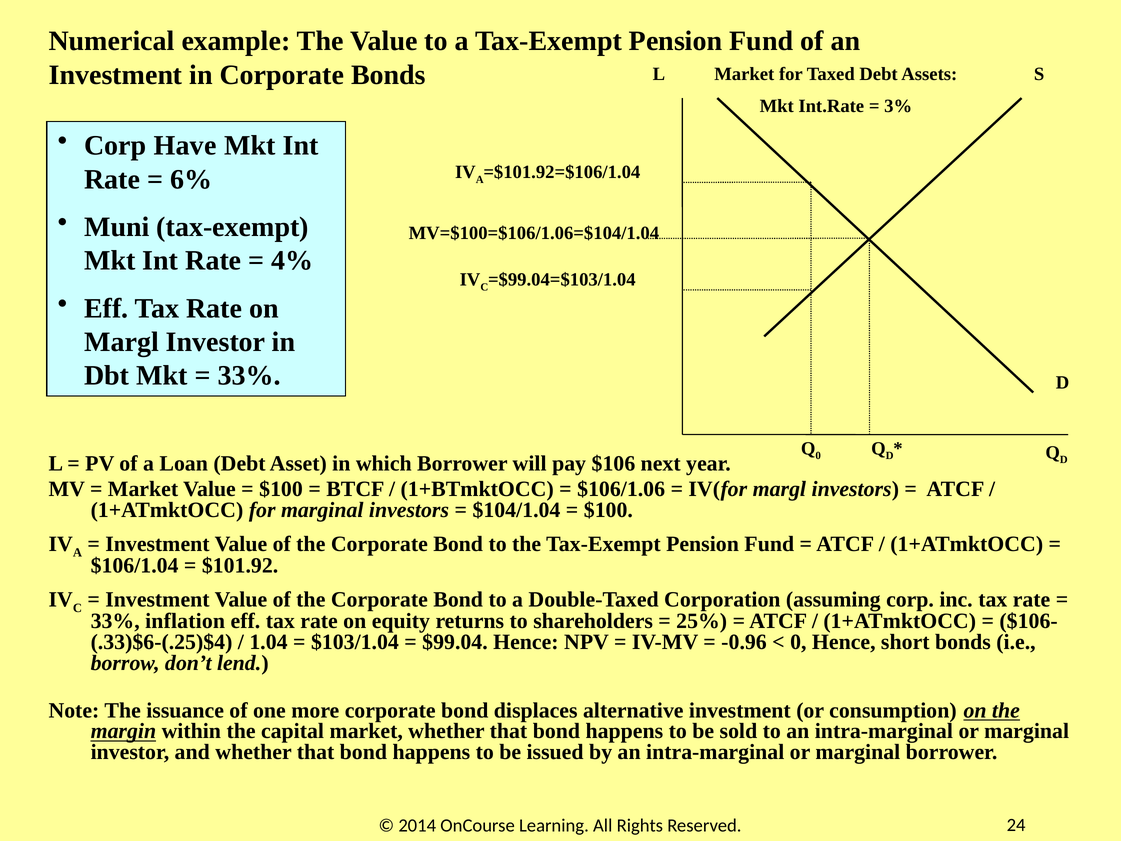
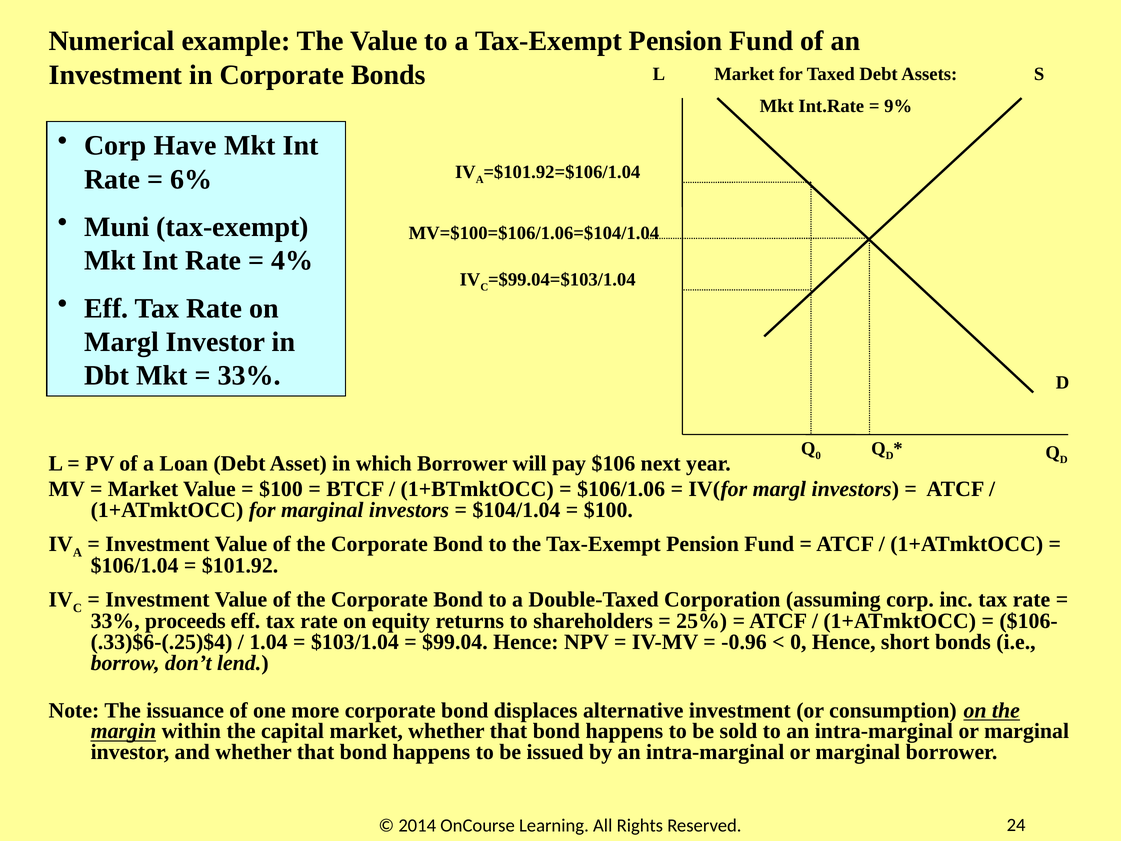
3%: 3% -> 9% (898, 106)
inflation: inflation -> proceeds (185, 621)
